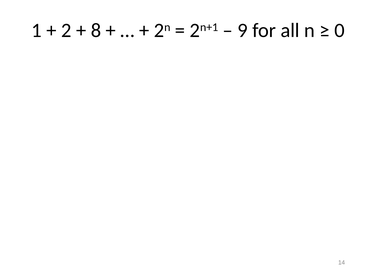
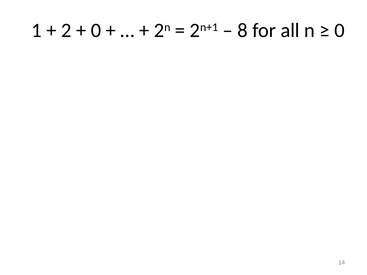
8: 8 -> 0 (96, 30)
9: 9 -> 8 (243, 30)
